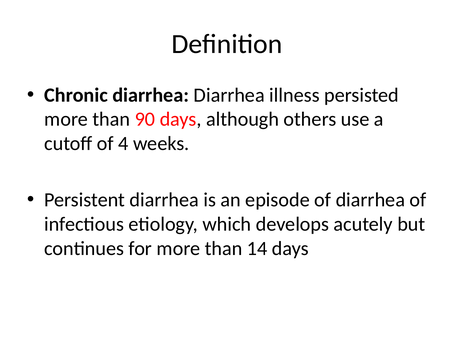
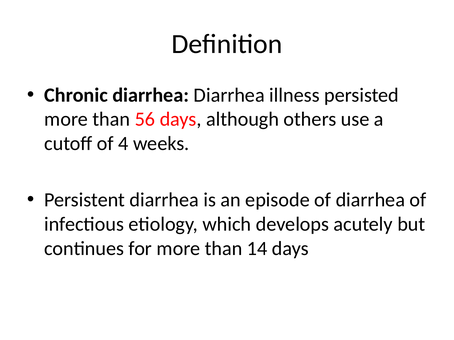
90: 90 -> 56 (145, 119)
